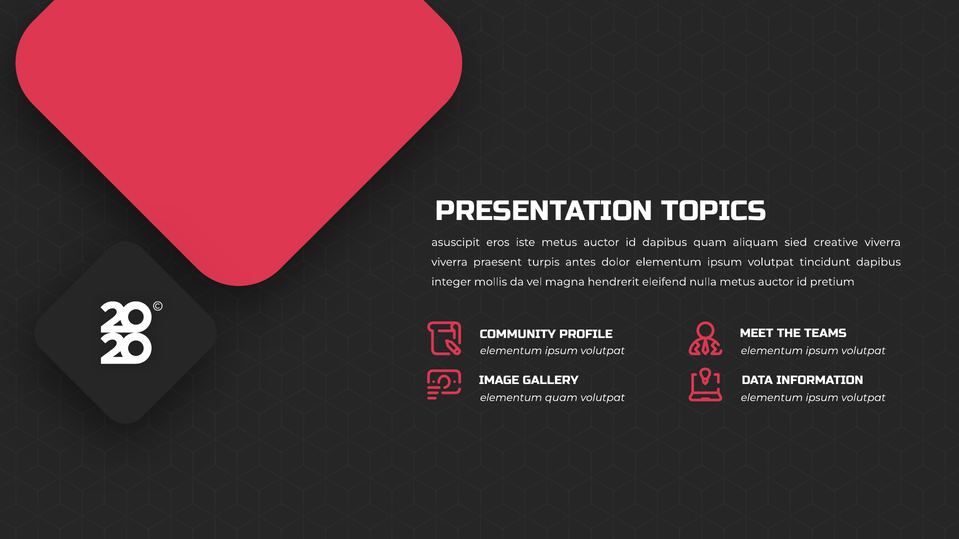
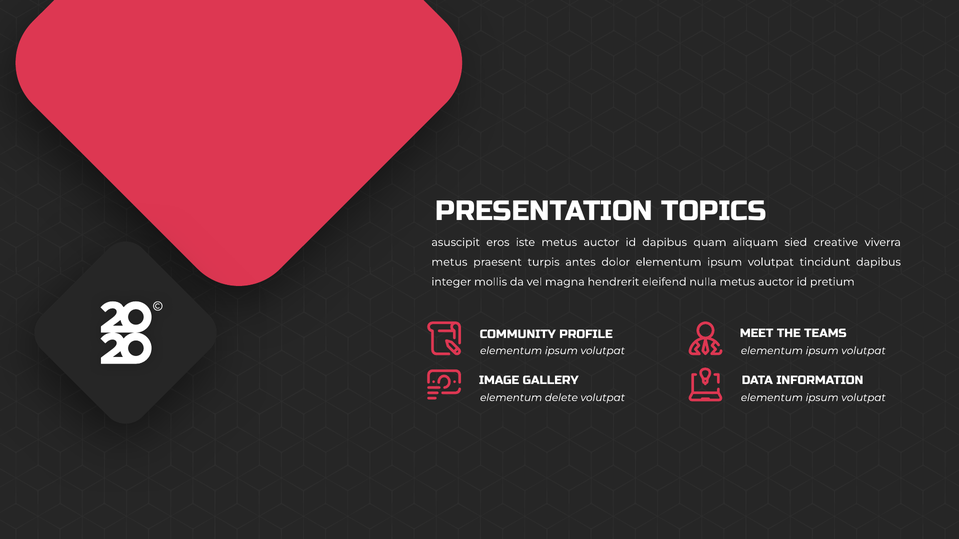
viverra: viverra -> metus (449, 262)
elementum quam: quam -> delete (561, 398)
